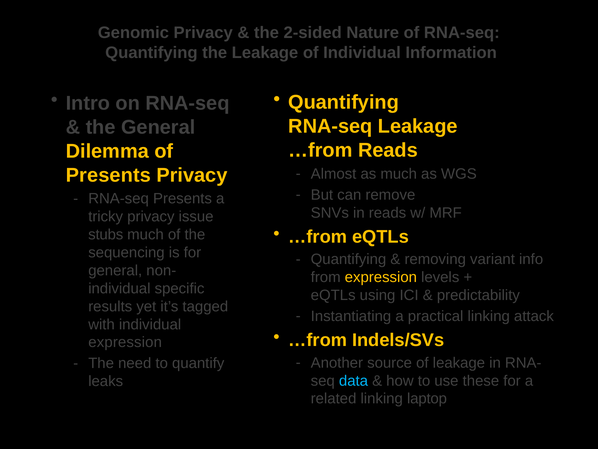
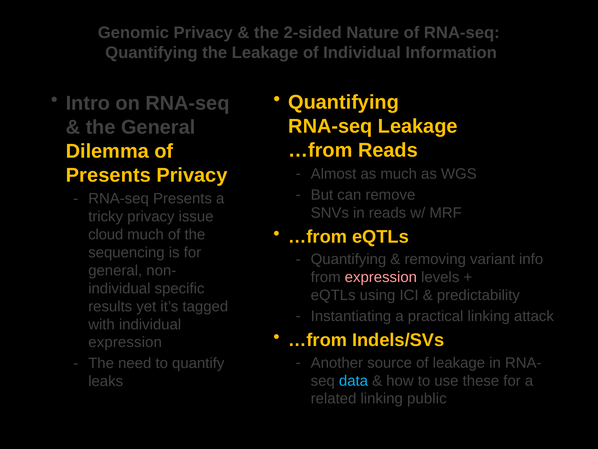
stubs: stubs -> cloud (106, 234)
expression colour: yellow -> pink (381, 277)
laptop: laptop -> public (427, 398)
